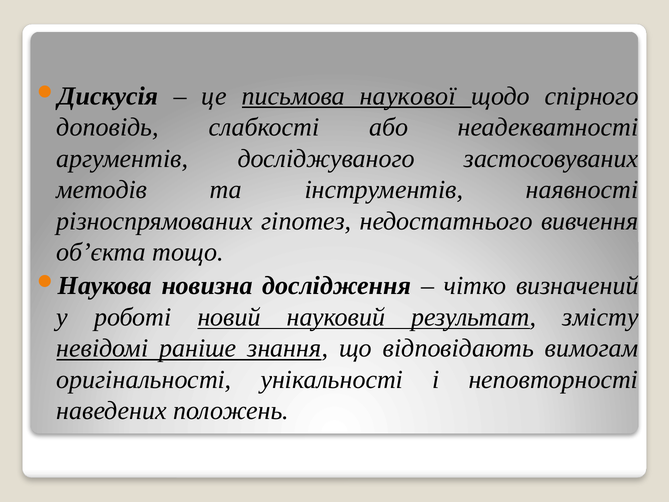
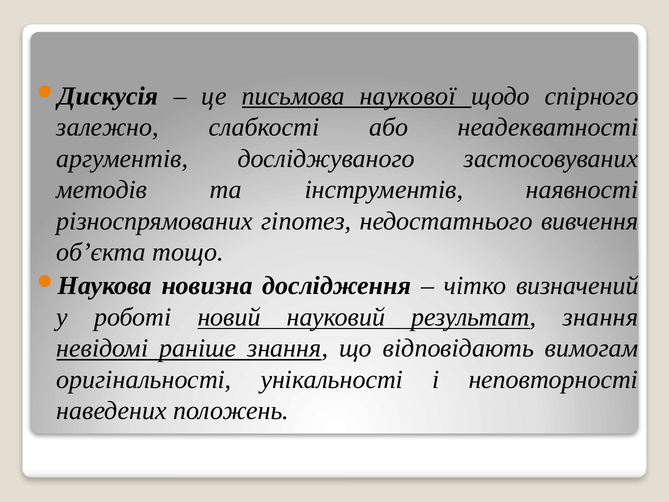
доповідь: доповідь -> залежно (108, 127)
результат змісту: змісту -> знання (600, 317)
